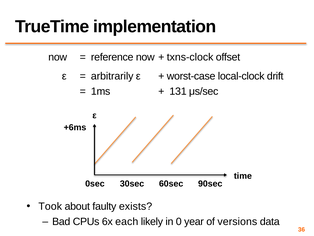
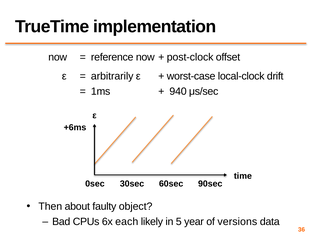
txns-clock: txns-clock -> post-clock (190, 57)
131: 131 -> 940 (178, 91)
Took: Took -> Then (50, 206)
exists: exists -> object (136, 206)
0: 0 -> 5 (179, 221)
